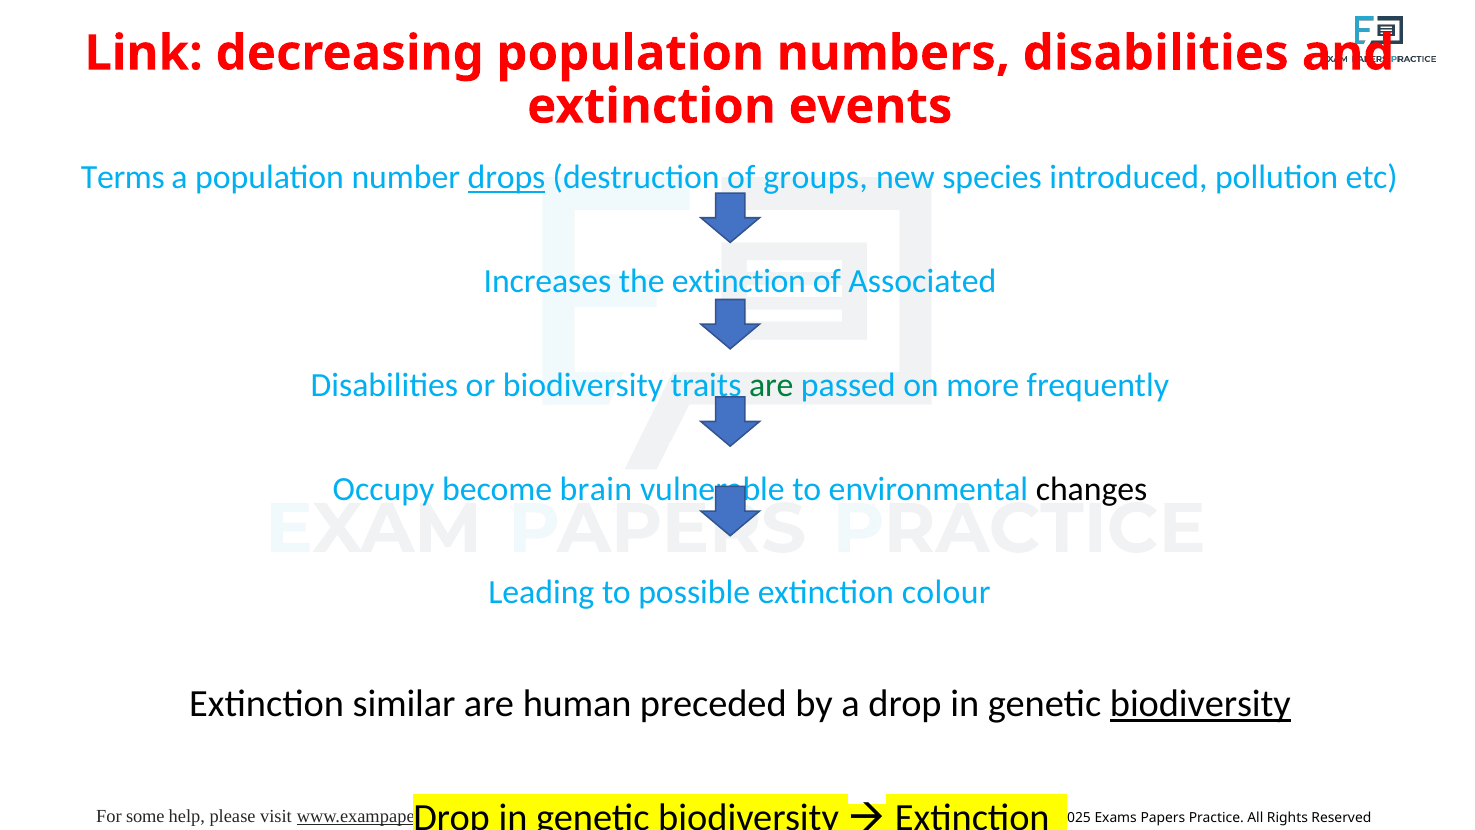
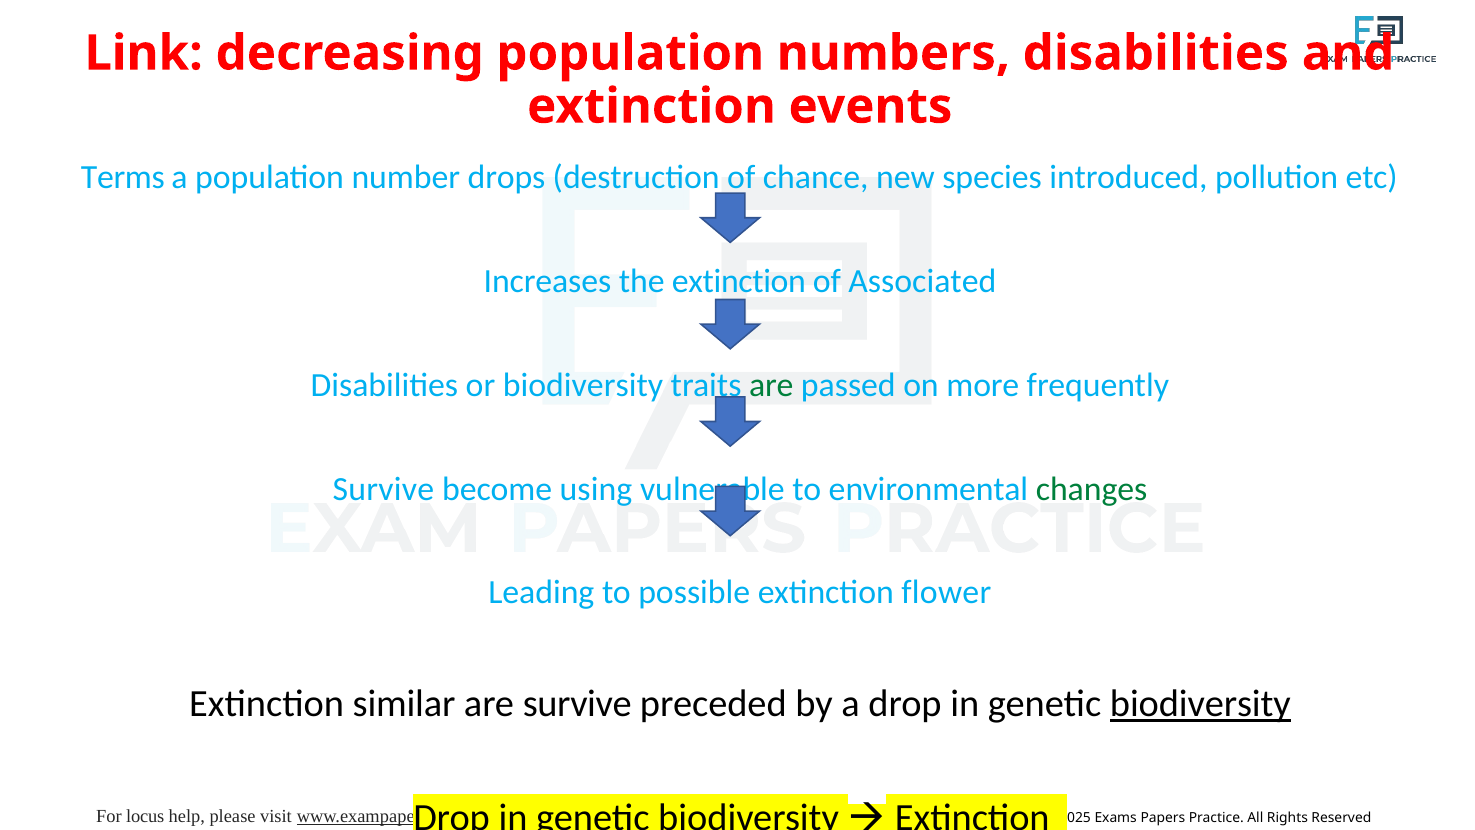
drops underline: present -> none (507, 178)
groups: groups -> chance (816, 178)
Occupy: Occupy -> Survive (383, 489)
brain: brain -> using (596, 489)
changes colour: black -> green (1092, 489)
colour: colour -> flower (946, 592)
are human: human -> survive (577, 704)
some: some -> locus (145, 816)
